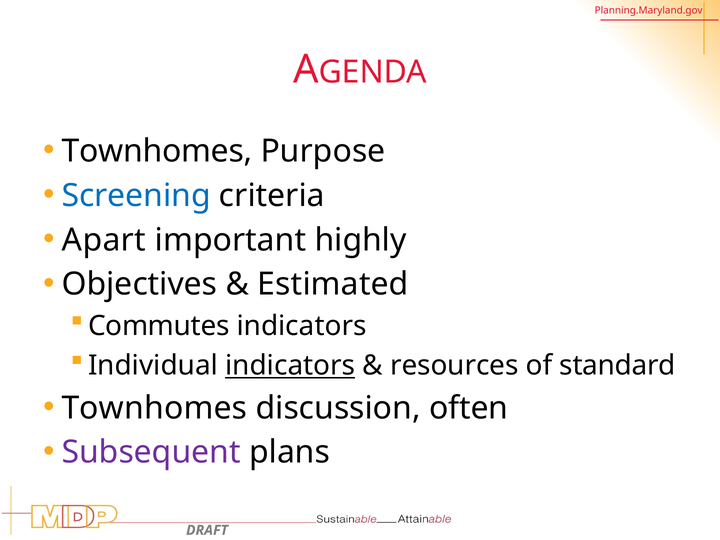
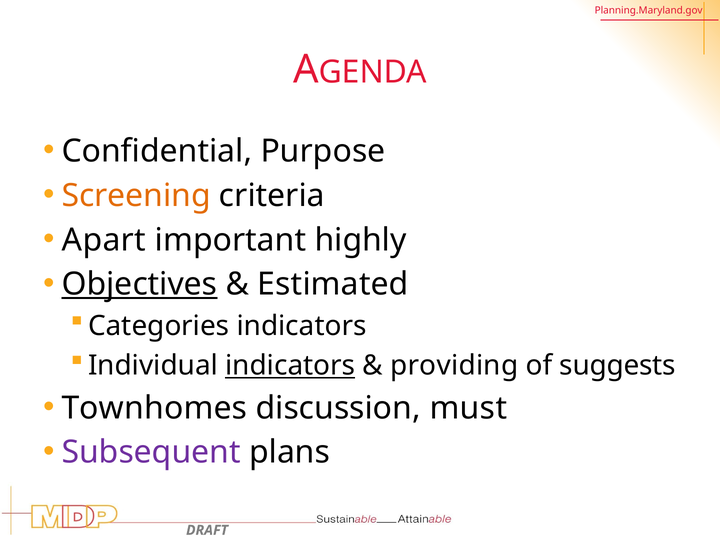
Townhomes: Townhomes -> Confidential (157, 151)
Screening colour: blue -> orange (136, 196)
Objectives underline: none -> present (139, 284)
Commutes: Commutes -> Categories (159, 326)
resources: resources -> providing (454, 366)
standard: standard -> suggests (618, 366)
often: often -> must (468, 408)
